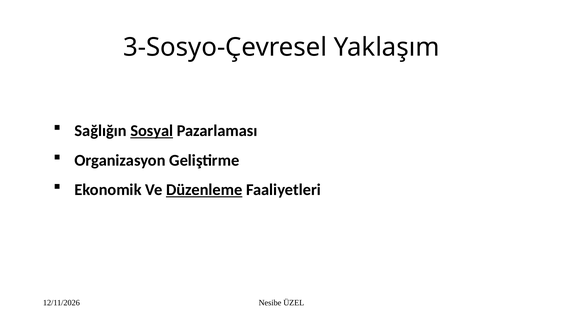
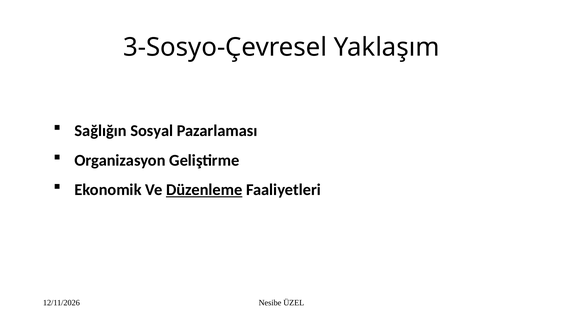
Sosyal underline: present -> none (152, 131)
